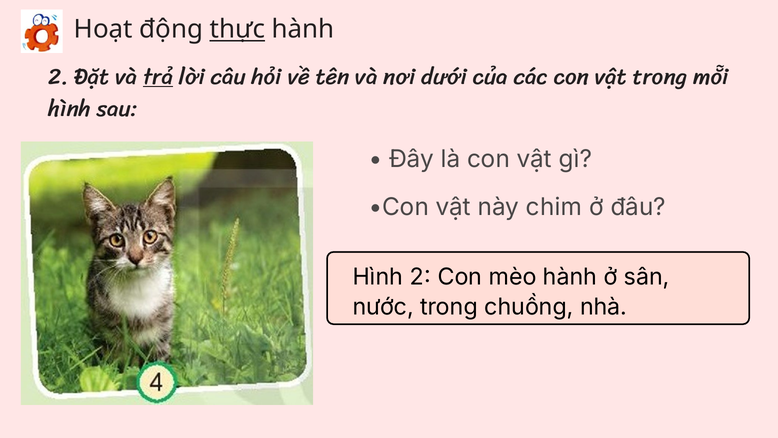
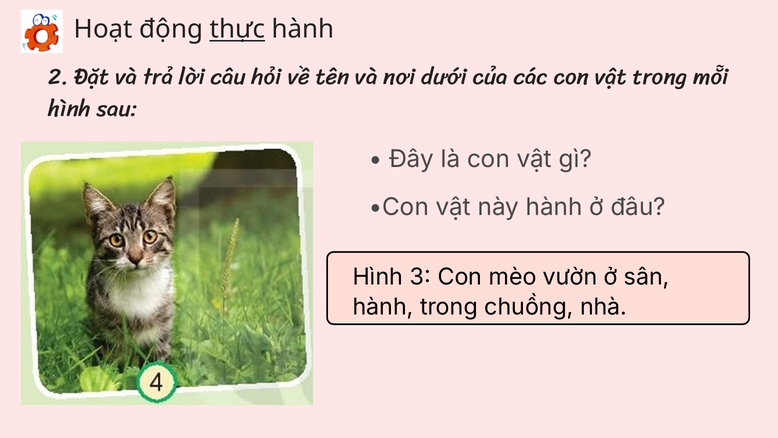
trả underline: present -> none (158, 77)
này chim: chim -> hành (554, 207)
Hình 2: 2 -> 3 (420, 277)
mèo hành: hành -> vườn (570, 277)
nước: nước -> hành (383, 307)
